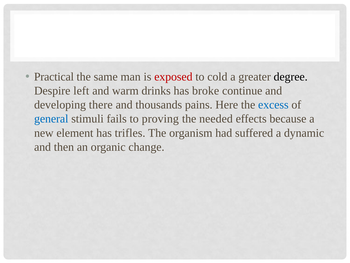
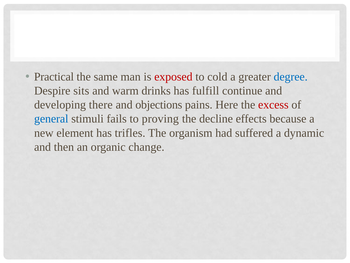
degree colour: black -> blue (291, 77)
left: left -> sits (81, 91)
broke: broke -> fulfill (206, 91)
thousands: thousands -> objections (159, 105)
excess colour: blue -> red (273, 105)
needed: needed -> decline (216, 119)
